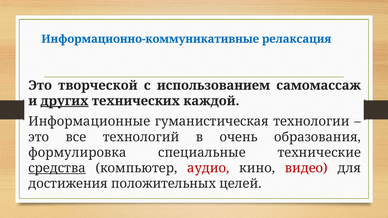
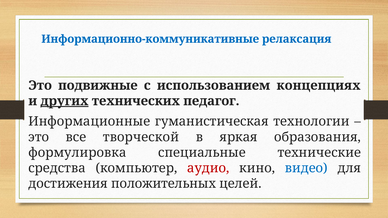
творческой: творческой -> подвижные (98, 86)
самомассаж: самомассаж -> концепциях (319, 86)
каждой: каждой -> педагог (211, 101)
технологий: технологий -> творческой (141, 137)
очень: очень -> яркая (239, 137)
средства underline: present -> none (57, 168)
видео colour: red -> blue (306, 168)
